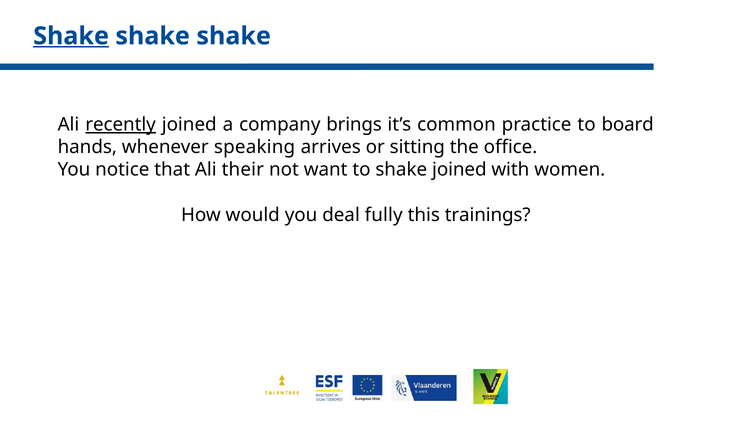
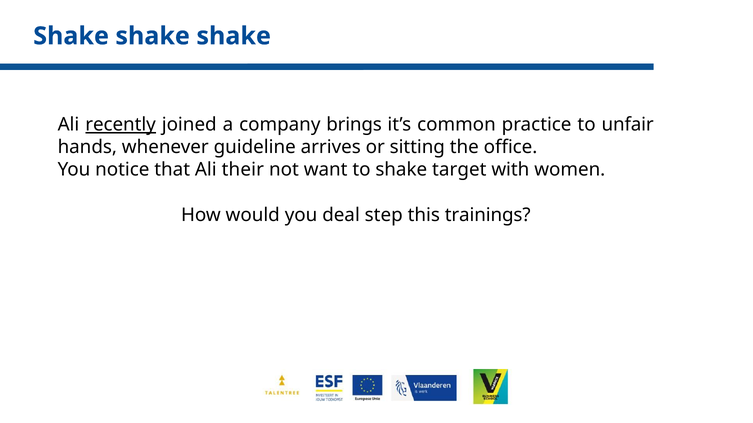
Shake underline: present -> none (71, 36)
board: board -> unfair (628, 125)
speaking: speaking -> guideline (255, 147)
shake joined: joined -> target (459, 170)
fully: fully -> step (384, 215)
